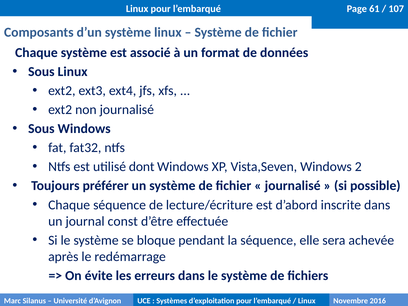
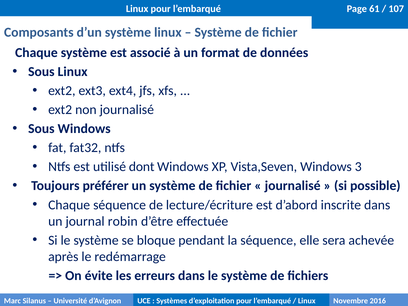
2: 2 -> 3 (358, 167)
const: const -> robin (123, 221)
